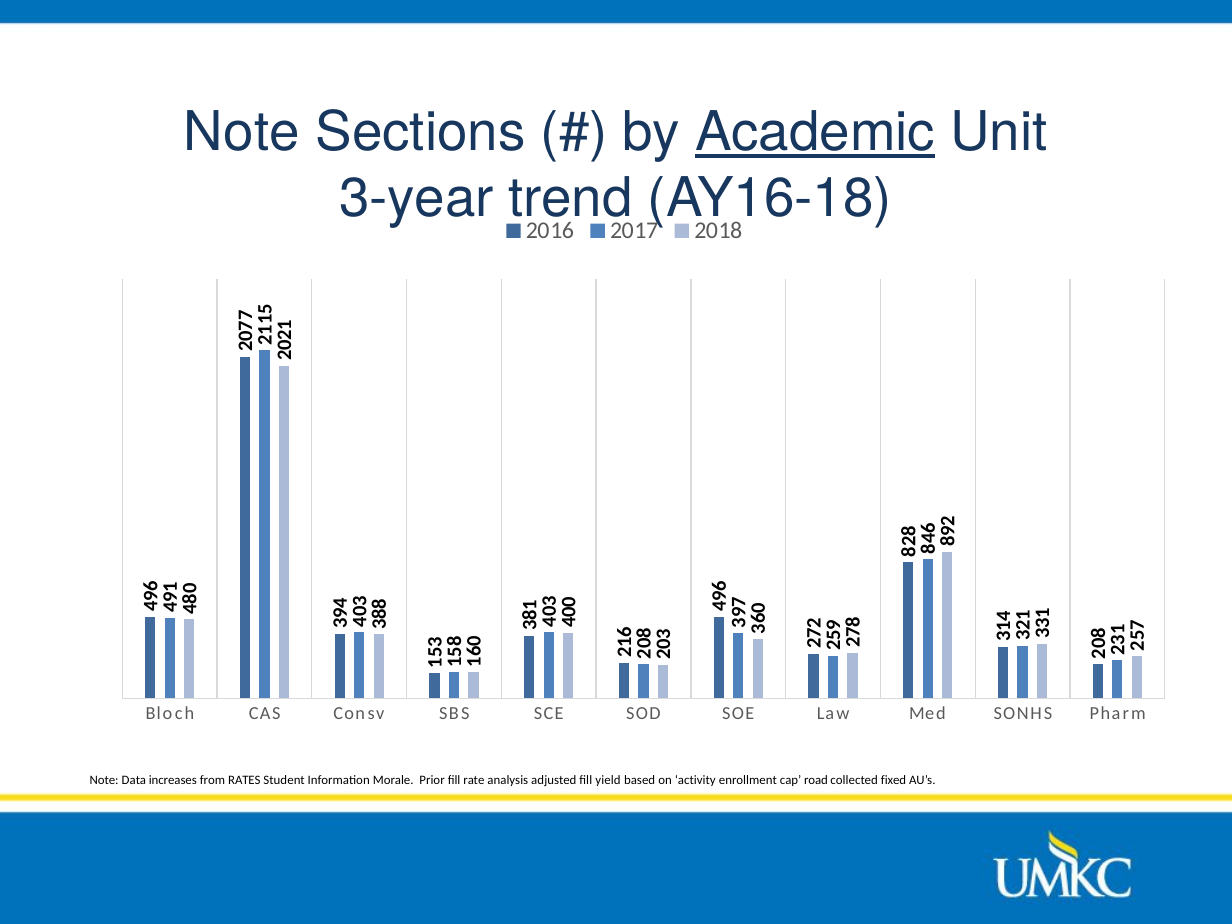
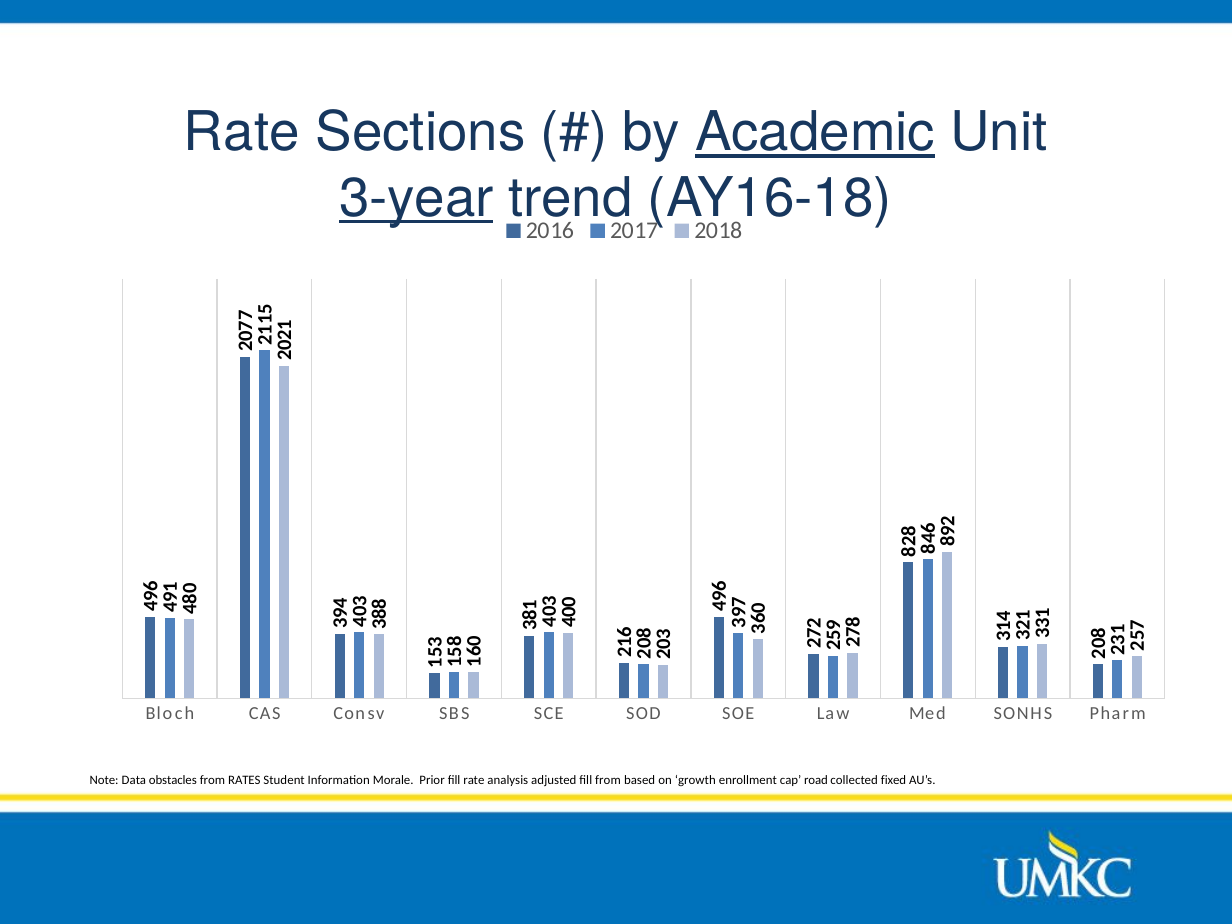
Note: Note -> Rate (242, 132)
3-year underline: none -> present (416, 198)
increases: increases -> obstacles (173, 780)
fill yield: yield -> from (608, 780)
activity: activity -> growth (695, 780)
